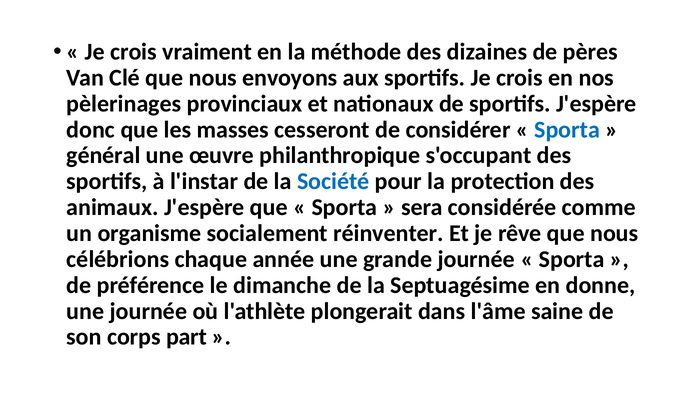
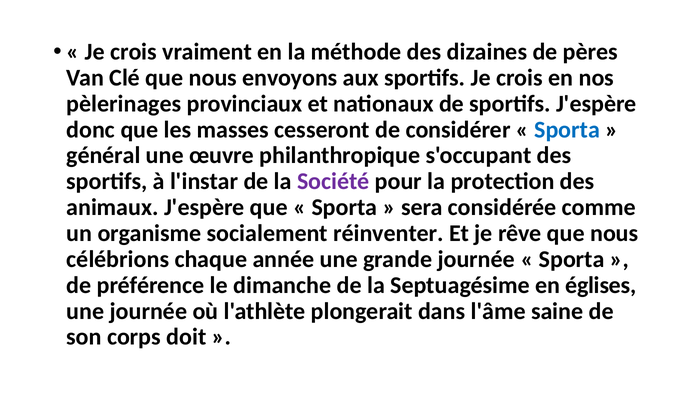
Société colour: blue -> purple (333, 182)
donne: donne -> églises (601, 285)
part: part -> doit (186, 337)
